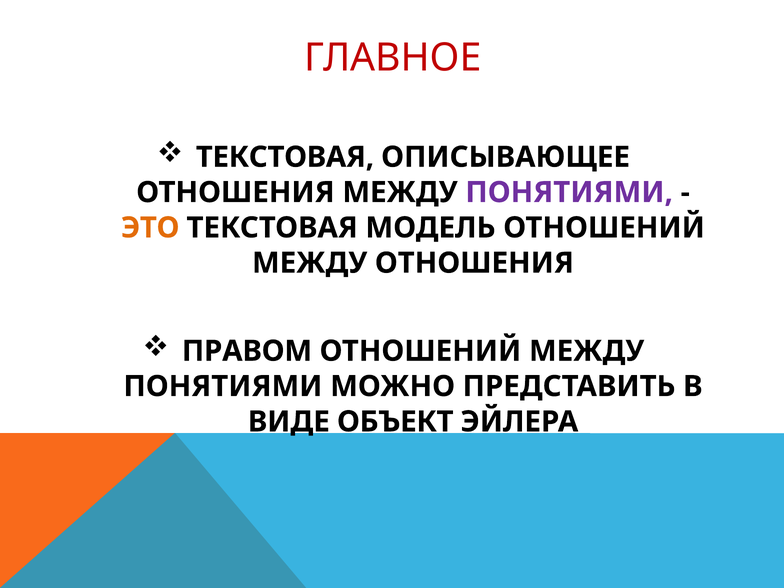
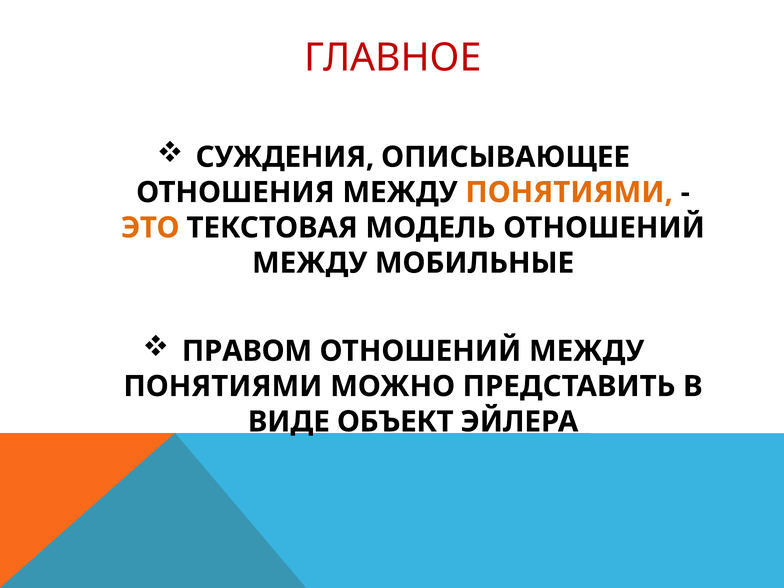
ТЕКСТОВАЯ: ТЕКСТОВАЯ -> СУЖДЕНИЯ (285, 157)
ПОНЯТИЯМИ colour: purple -> orange (569, 192)
МЕЖДУ ОТНОШЕНИЯ: ОТНОШЕНИЯ -> МОБИЛЬНЫЕ (474, 263)
